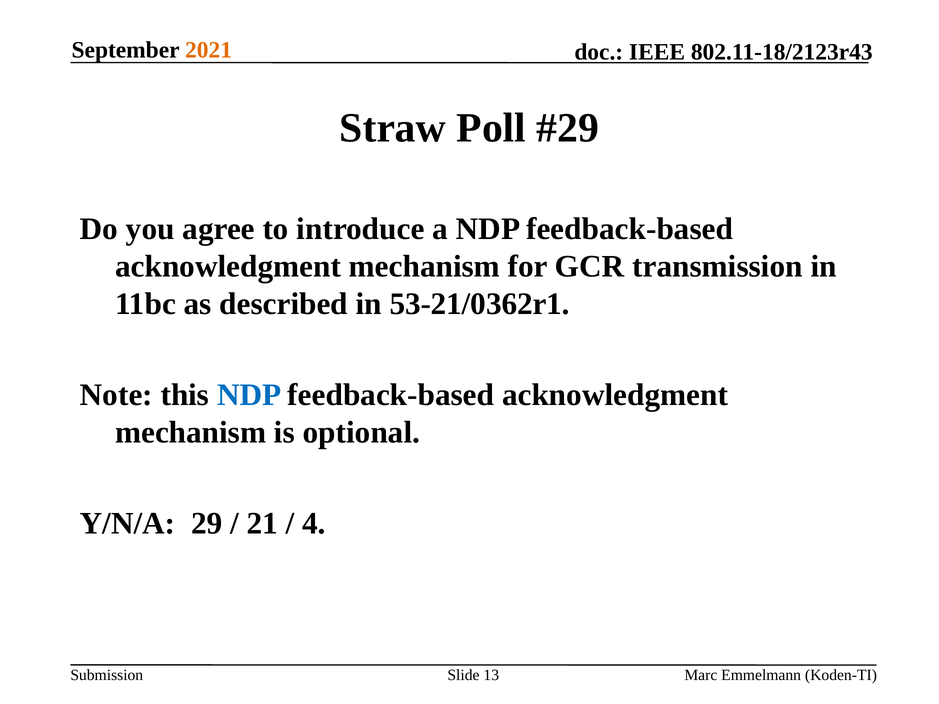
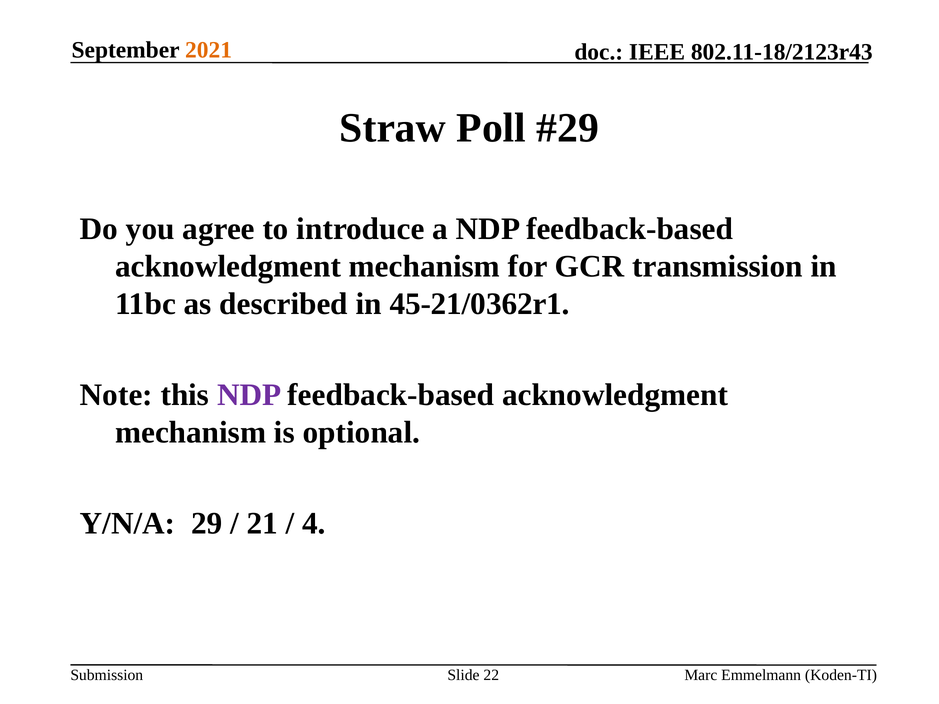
53-21/0362r1: 53-21/0362r1 -> 45-21/0362r1 (480, 304)
NDP colour: blue -> purple (249, 395)
13: 13 -> 22 (491, 675)
